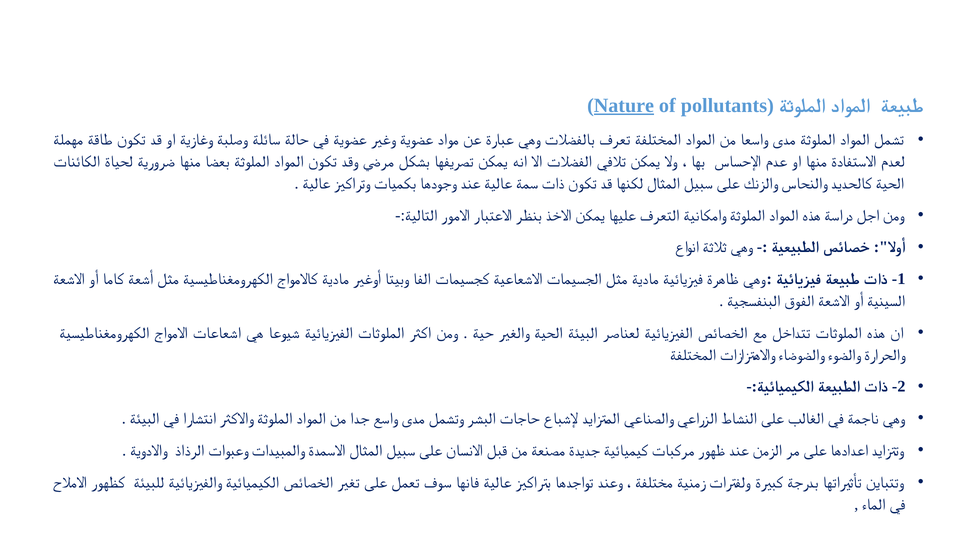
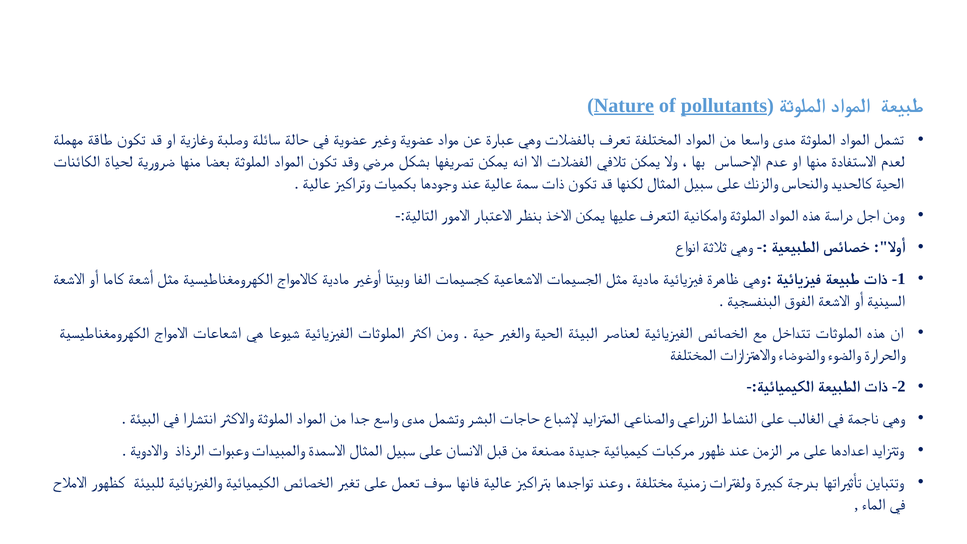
pollutants underline: none -> present (724, 106)
